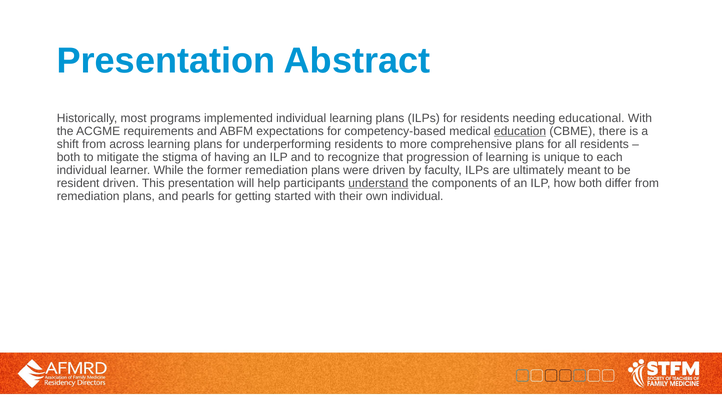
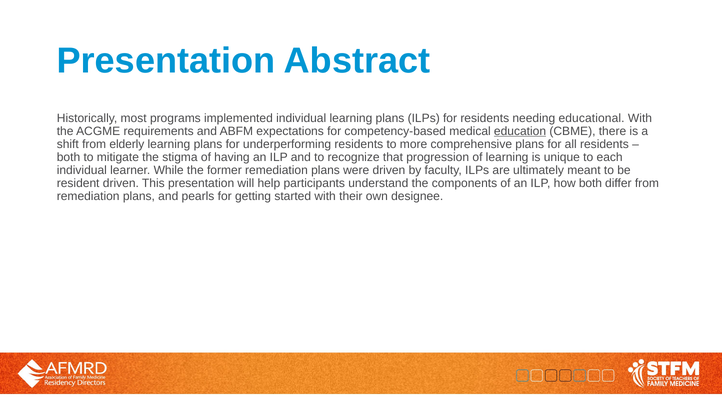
across: across -> elderly (127, 144)
understand underline: present -> none (378, 183)
own individual: individual -> designee (417, 196)
